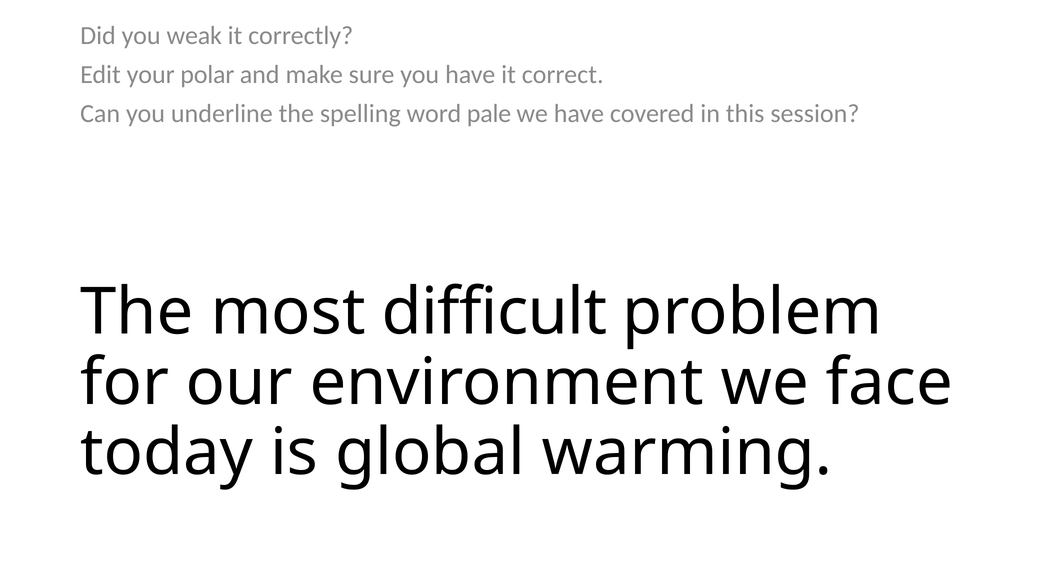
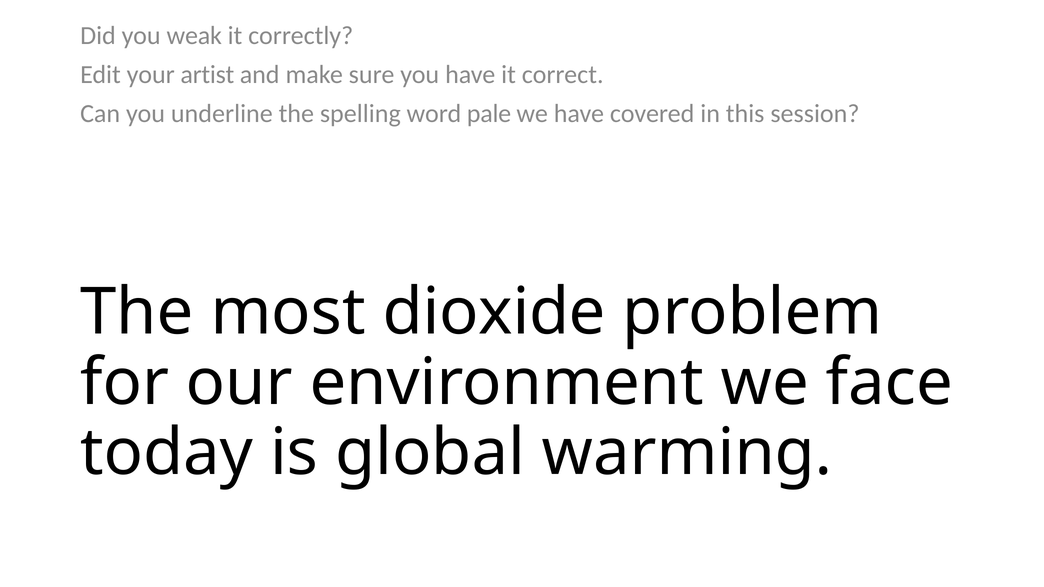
polar: polar -> artist (207, 75)
difficult: difficult -> dioxide (494, 312)
